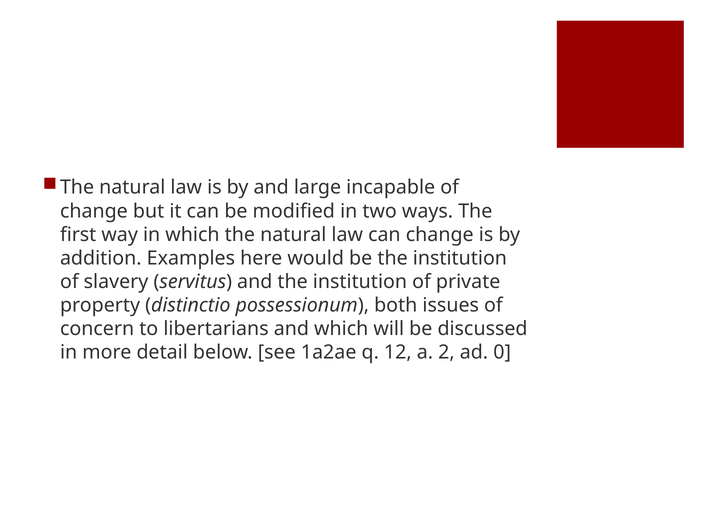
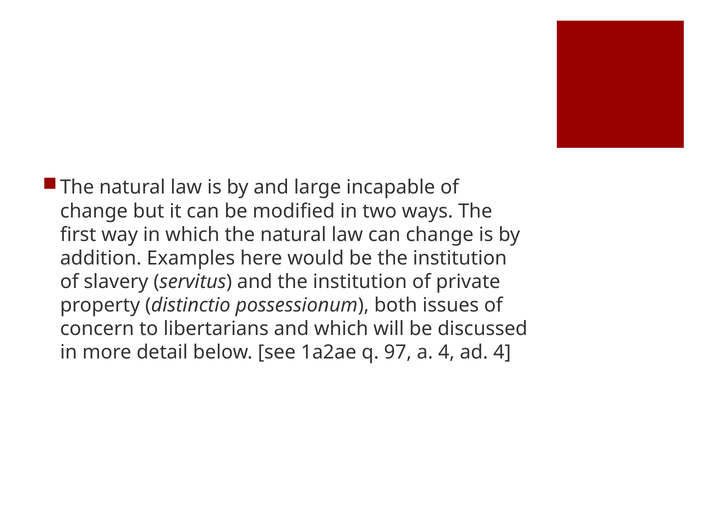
12: 12 -> 97 (398, 352)
a 2: 2 -> 4 (446, 352)
ad 0: 0 -> 4 (502, 352)
